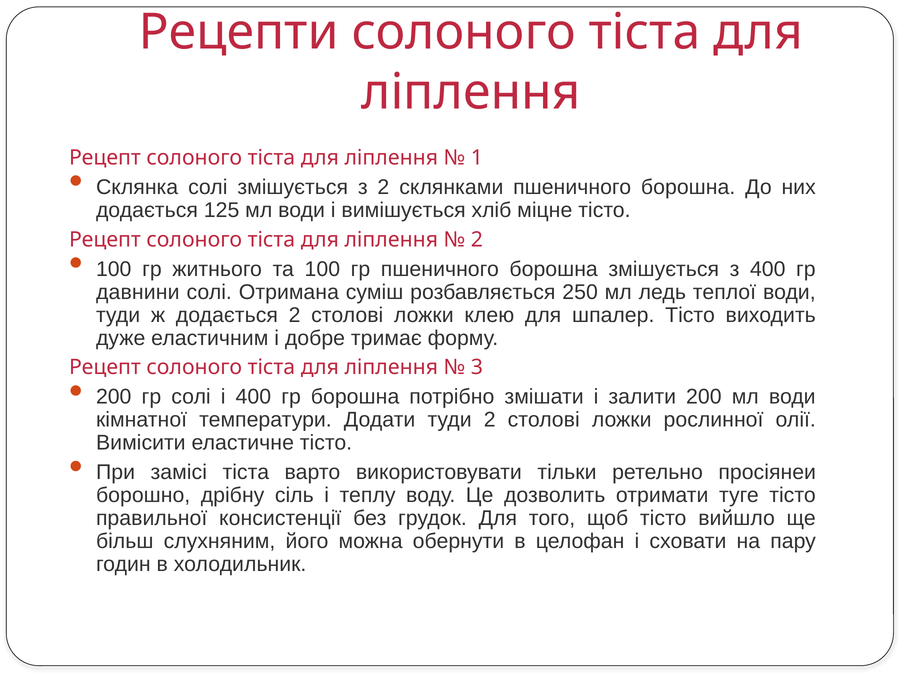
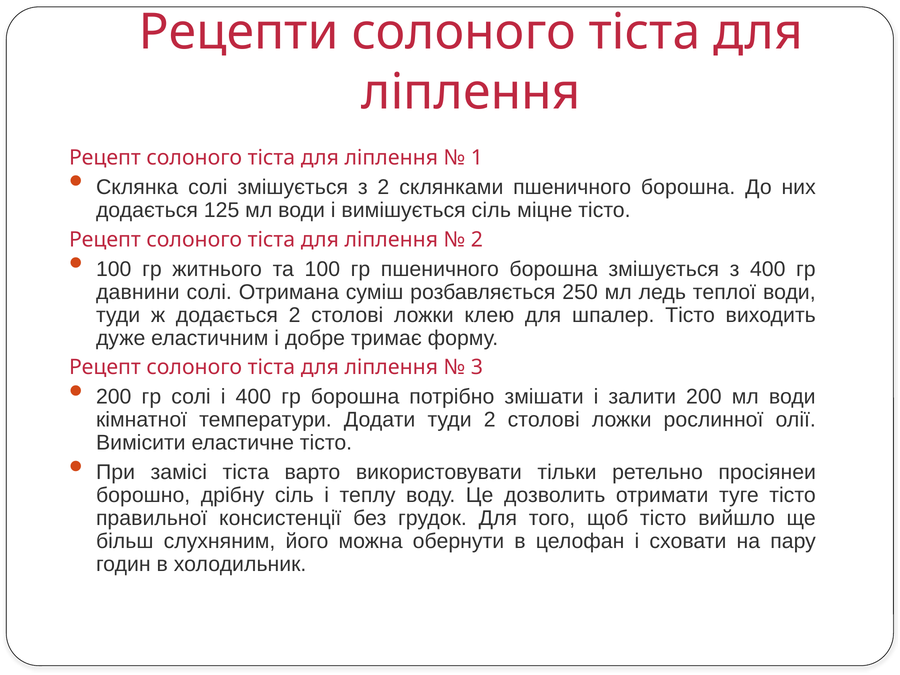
вимішується хліб: хліб -> сіль (491, 210)
